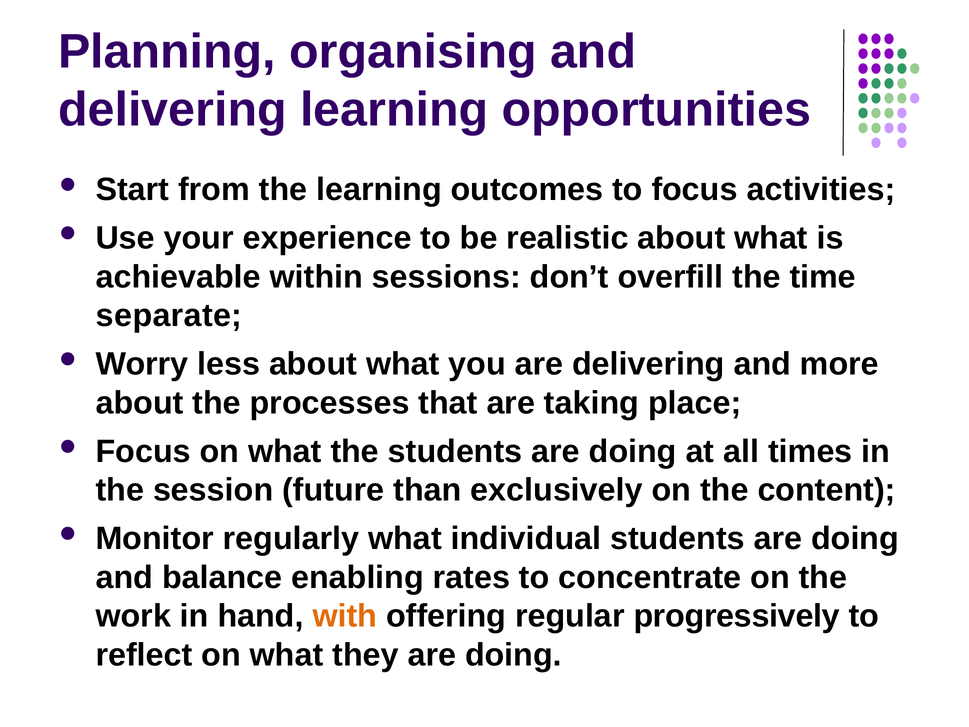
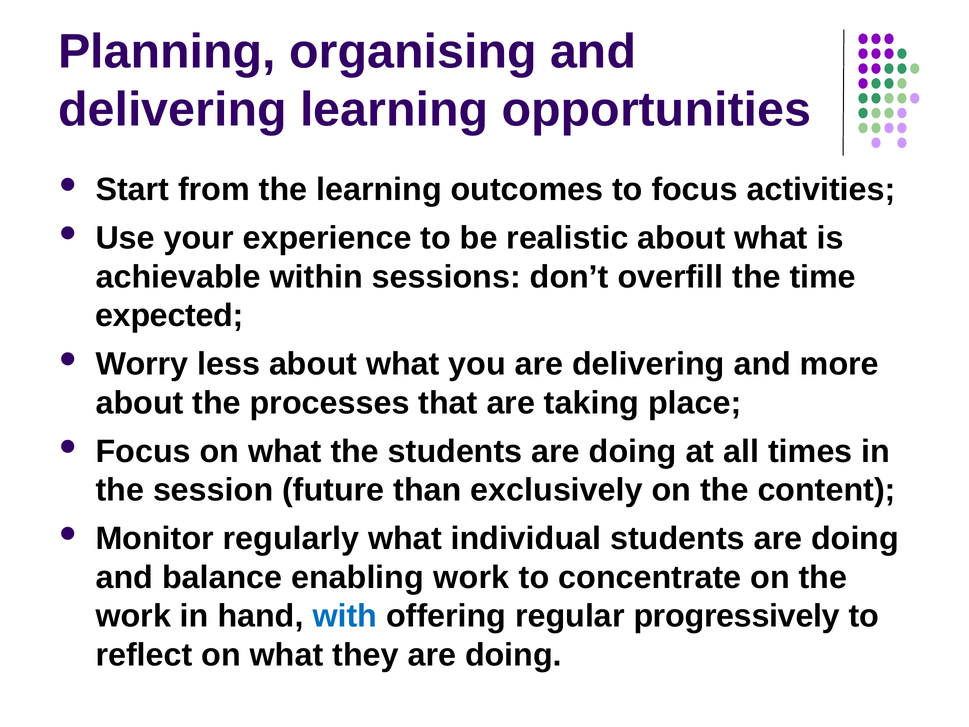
separate: separate -> expected (169, 316)
enabling rates: rates -> work (471, 577)
with colour: orange -> blue (345, 616)
